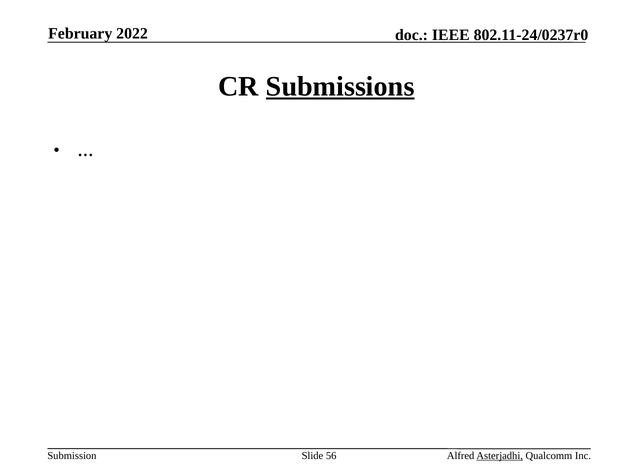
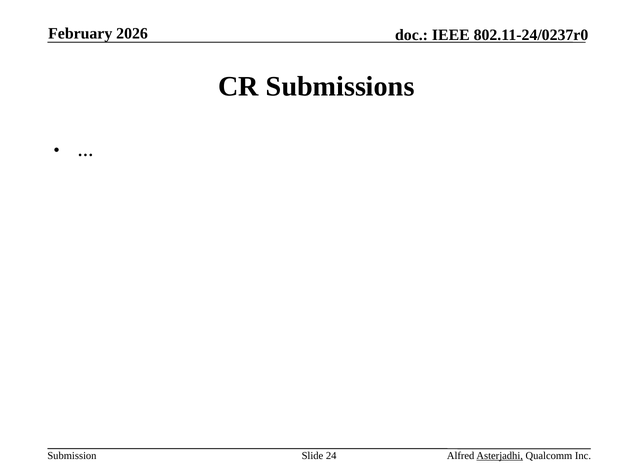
2022: 2022 -> 2026 (132, 34)
Submissions underline: present -> none (340, 86)
56: 56 -> 24 (331, 455)
